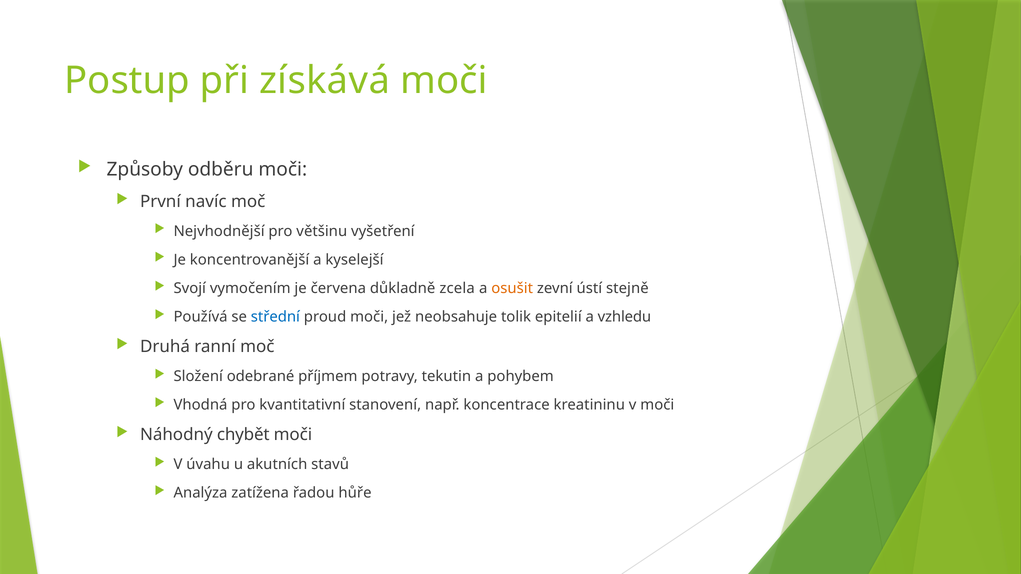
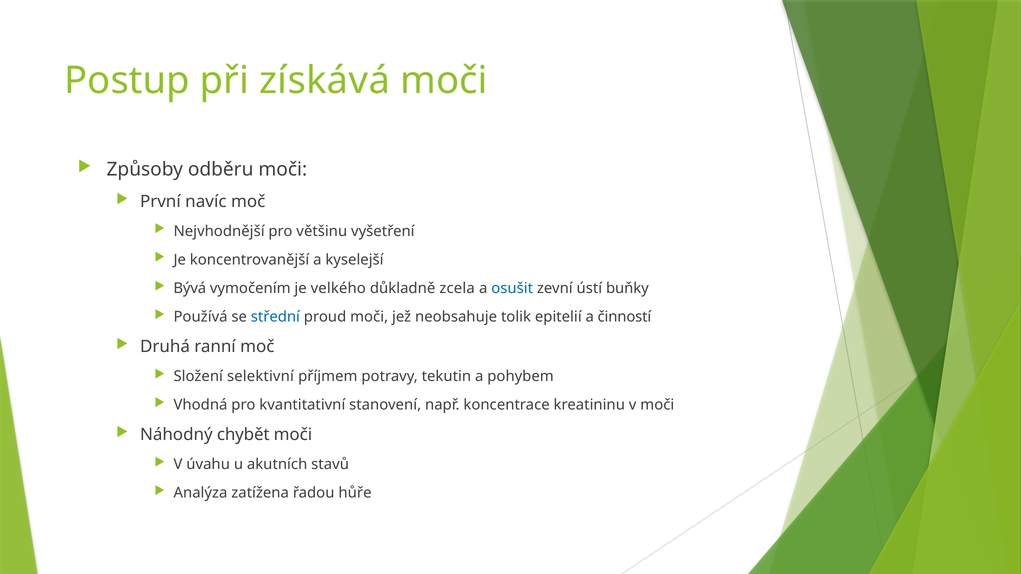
Svojí: Svojí -> Bývá (190, 288)
červena: červena -> velkého (338, 288)
osušit colour: orange -> blue (512, 288)
stejně: stejně -> buňky (627, 288)
vzhledu: vzhledu -> činností (624, 317)
odebrané: odebrané -> selektivní (260, 377)
